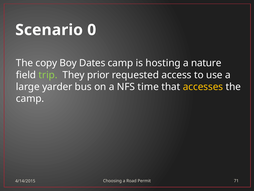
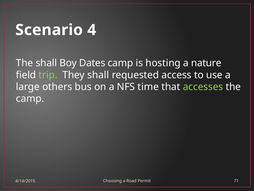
0: 0 -> 4 (92, 30)
The copy: copy -> shall (46, 63)
They prior: prior -> shall (98, 75)
yarder: yarder -> others (57, 87)
accesses colour: yellow -> light green (203, 87)
